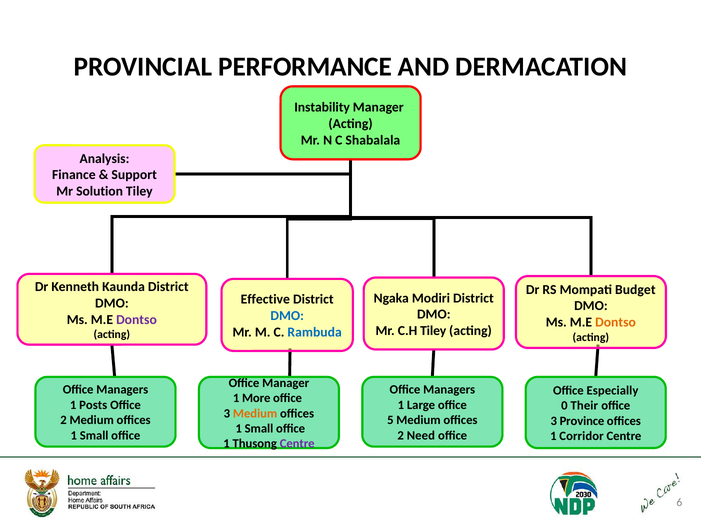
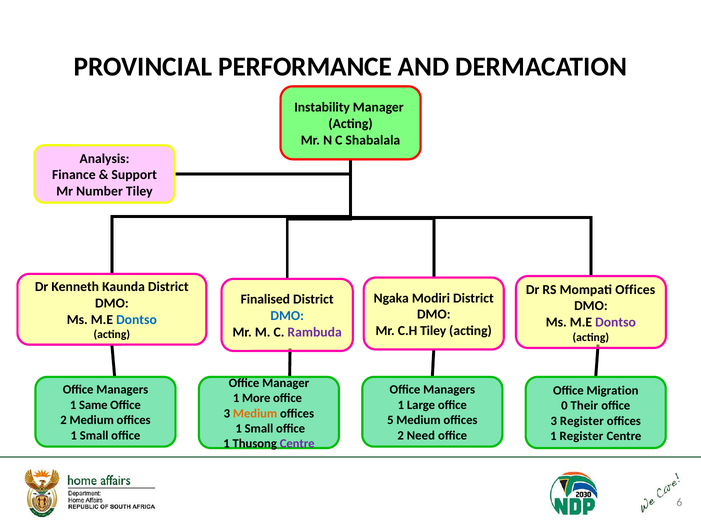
Solution: Solution -> Number (99, 191)
Mompati Budget: Budget -> Offices (635, 289)
Effective: Effective -> Finalised (265, 299)
Dontso colour: purple -> blue (136, 319)
Dontso colour: orange -> purple (616, 322)
Rambuda colour: blue -> purple (315, 332)
Especially: Especially -> Migration (613, 390)
Posts: Posts -> Same (93, 405)
3 Province: Province -> Register (582, 421)
1 Corridor: Corridor -> Register (581, 436)
